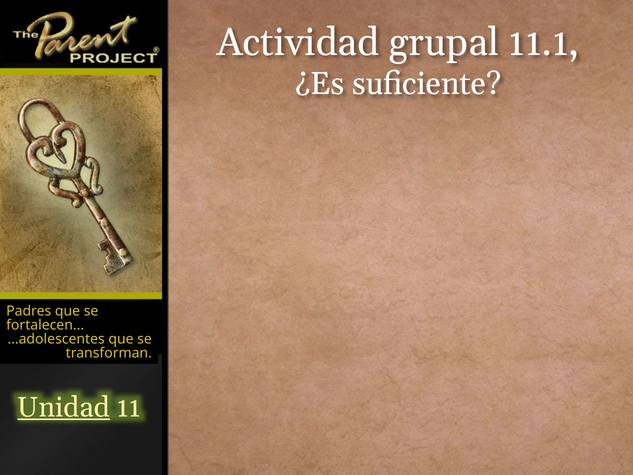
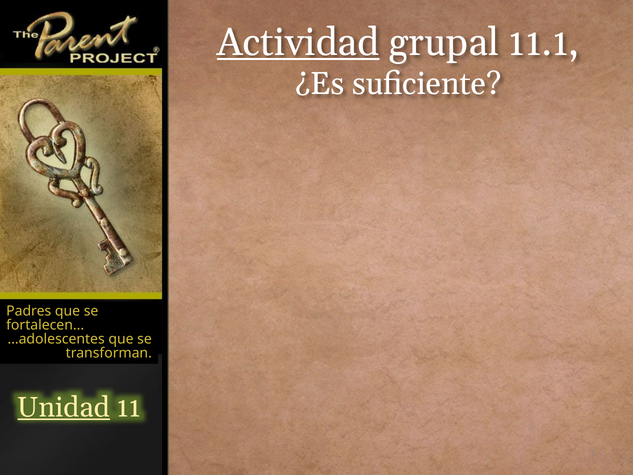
Actividad underline: none -> present (298, 42)
